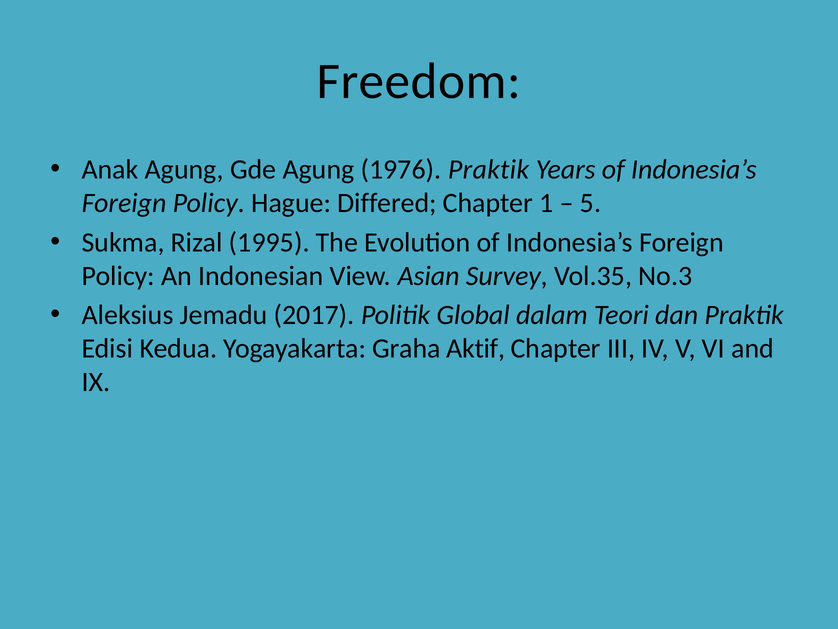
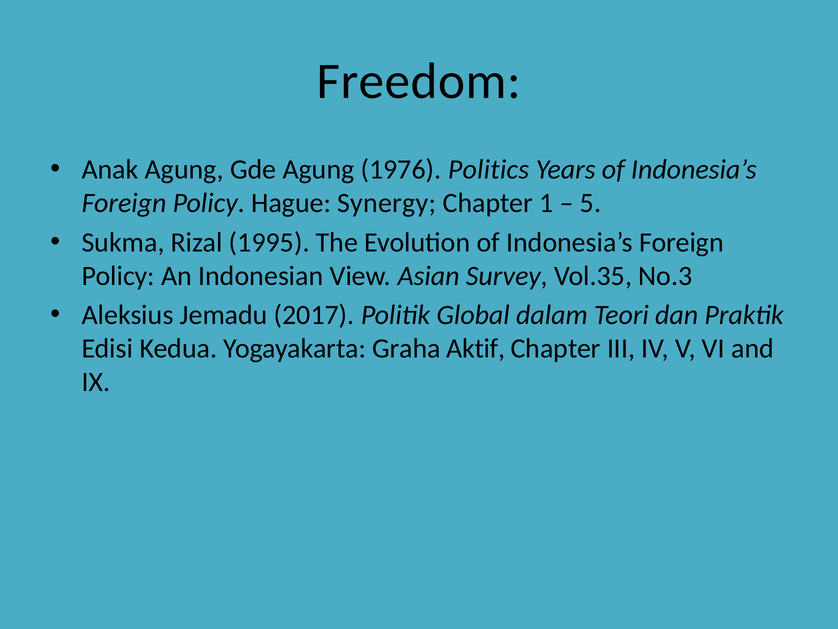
1976 Praktik: Praktik -> Politics (489, 170)
Differed: Differed -> Synergy (387, 203)
